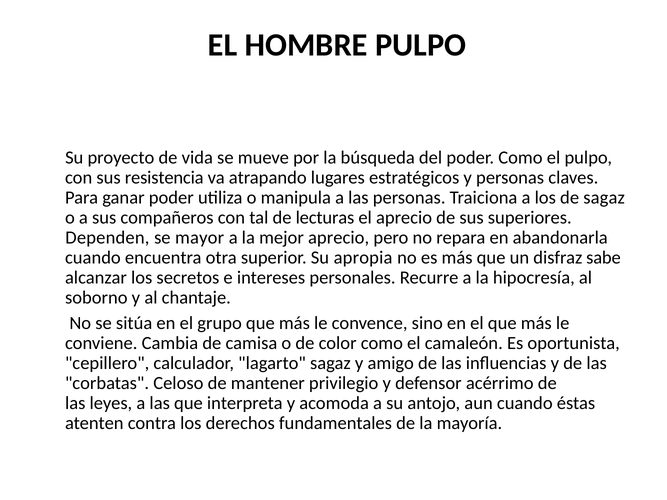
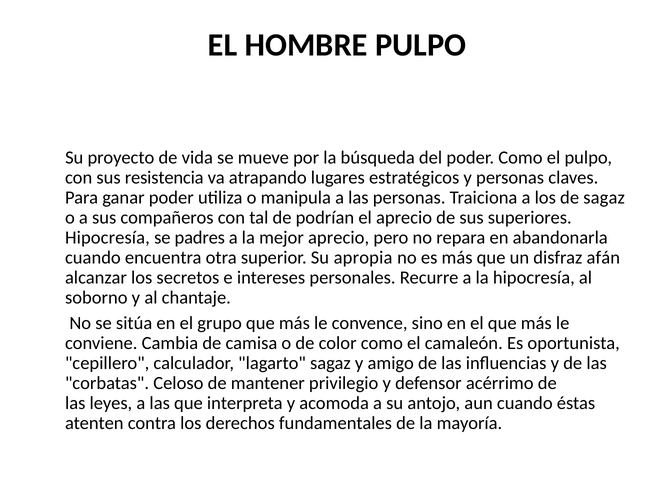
lecturas: lecturas -> podrían (325, 218)
Dependen: Dependen -> Hipocresía (107, 238)
mayor: mayor -> padres (200, 238)
sabe: sabe -> afán (603, 258)
